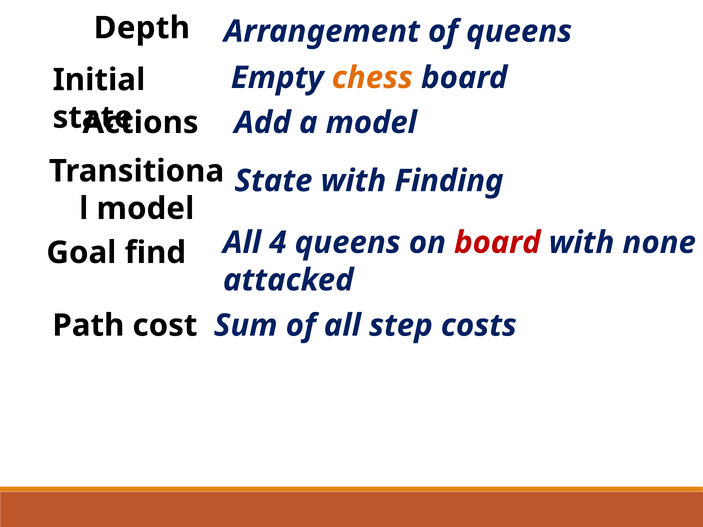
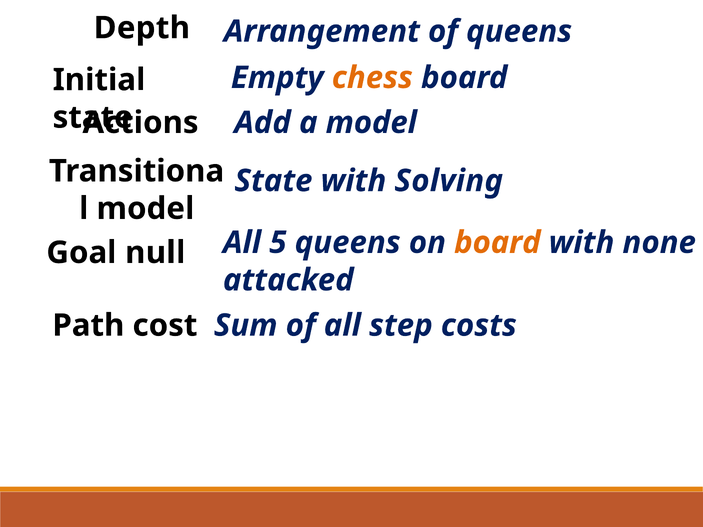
Finding: Finding -> Solving (449, 181)
find: find -> null (155, 253)
4: 4 -> 5 (278, 243)
board colour: red -> orange (497, 243)
